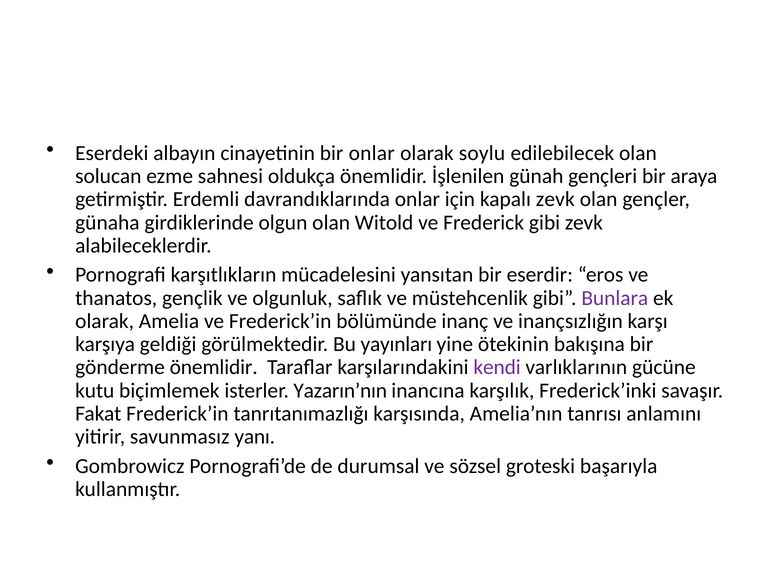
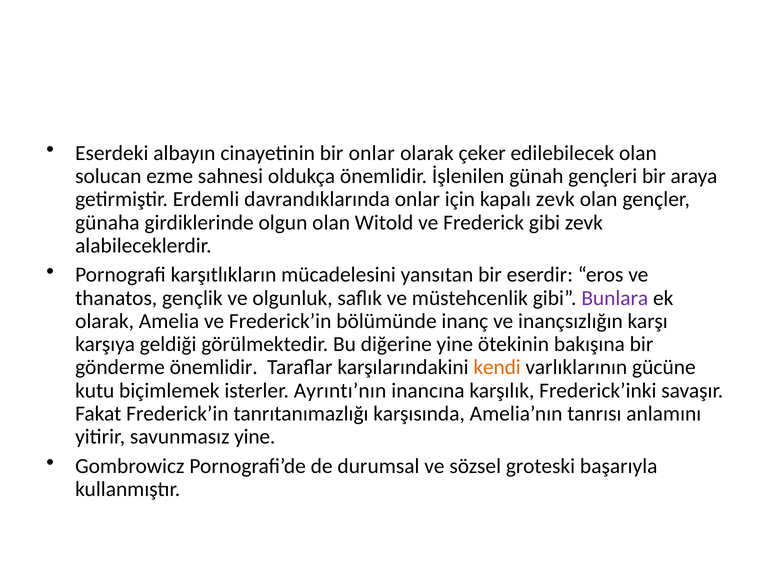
soylu: soylu -> çeker (482, 153)
yayınları: yayınları -> diğerine (396, 344)
kendi colour: purple -> orange (497, 367)
Yazarın’nın: Yazarın’nın -> Ayrıntı’nın (340, 391)
savunmasız yanı: yanı -> yine (255, 437)
